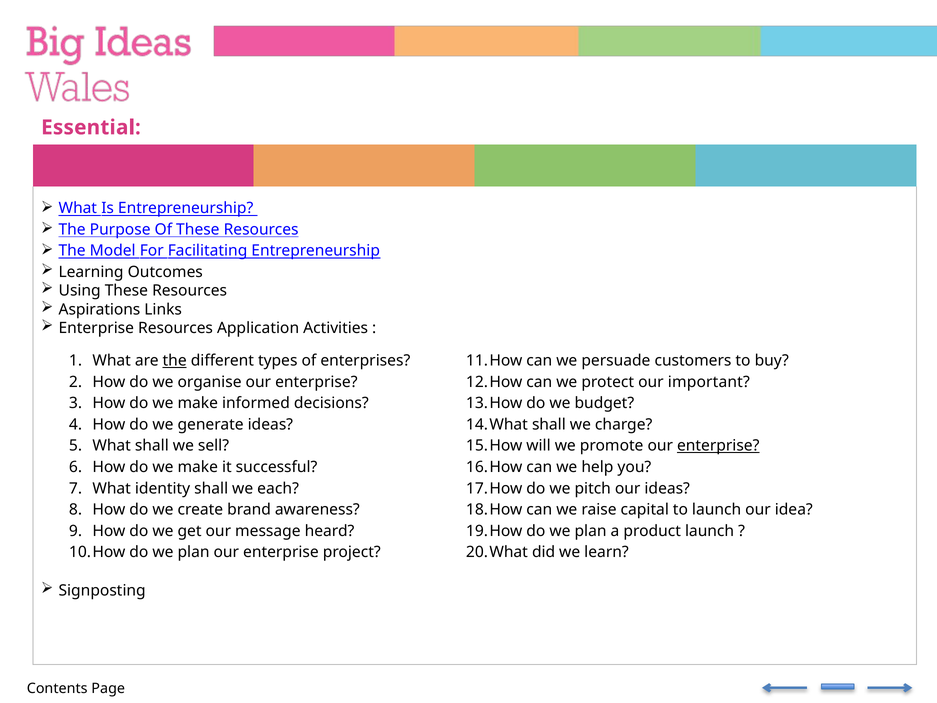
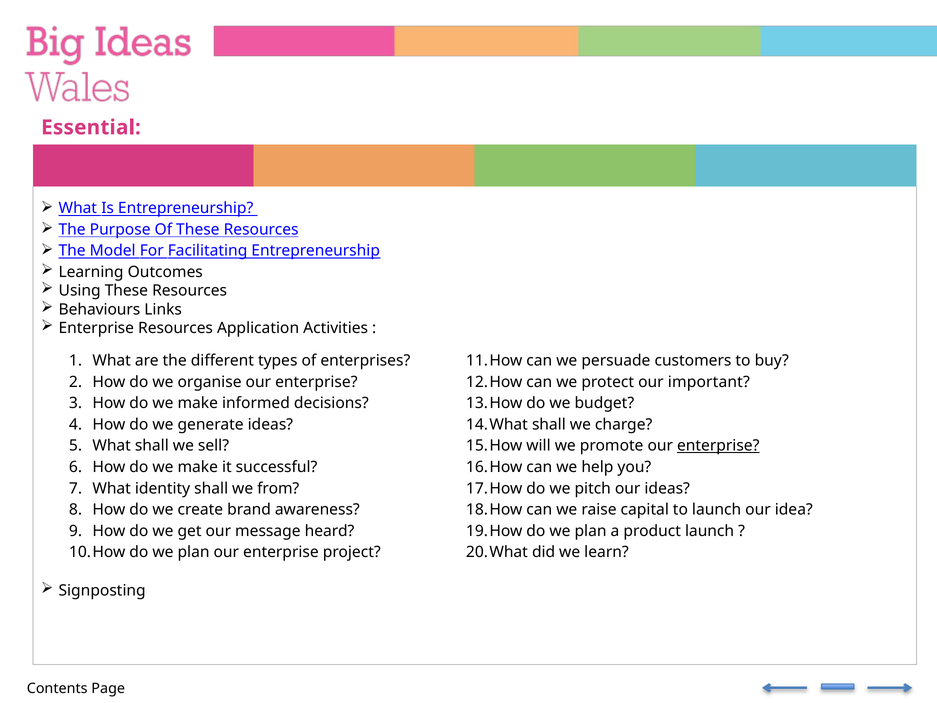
Aspirations: Aspirations -> Behaviours (99, 309)
the underline: present -> none (175, 361)
each: each -> from (278, 488)
